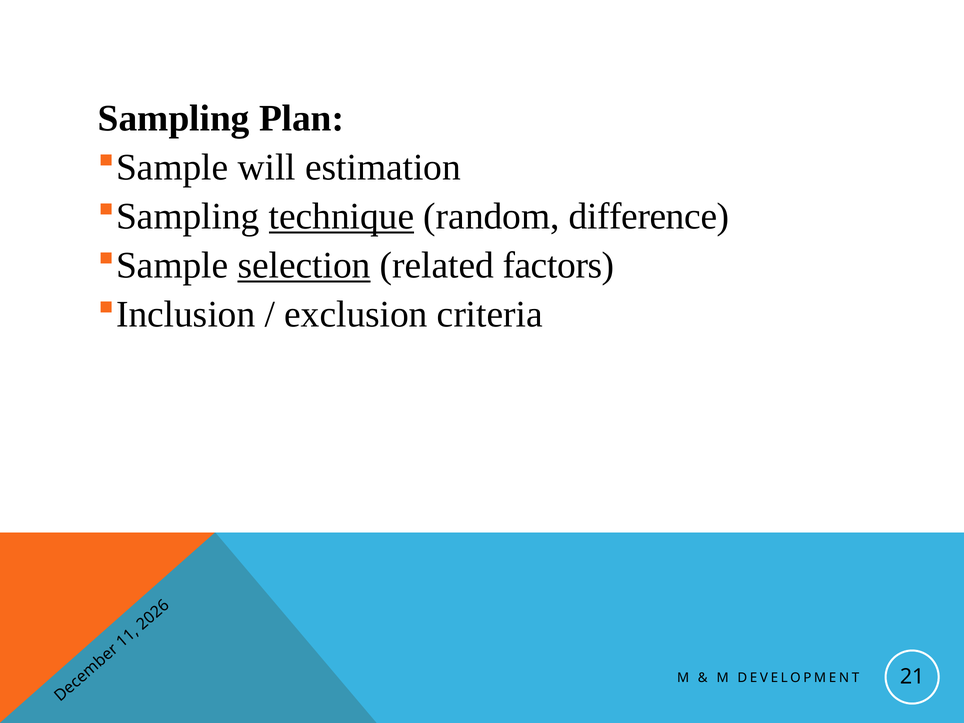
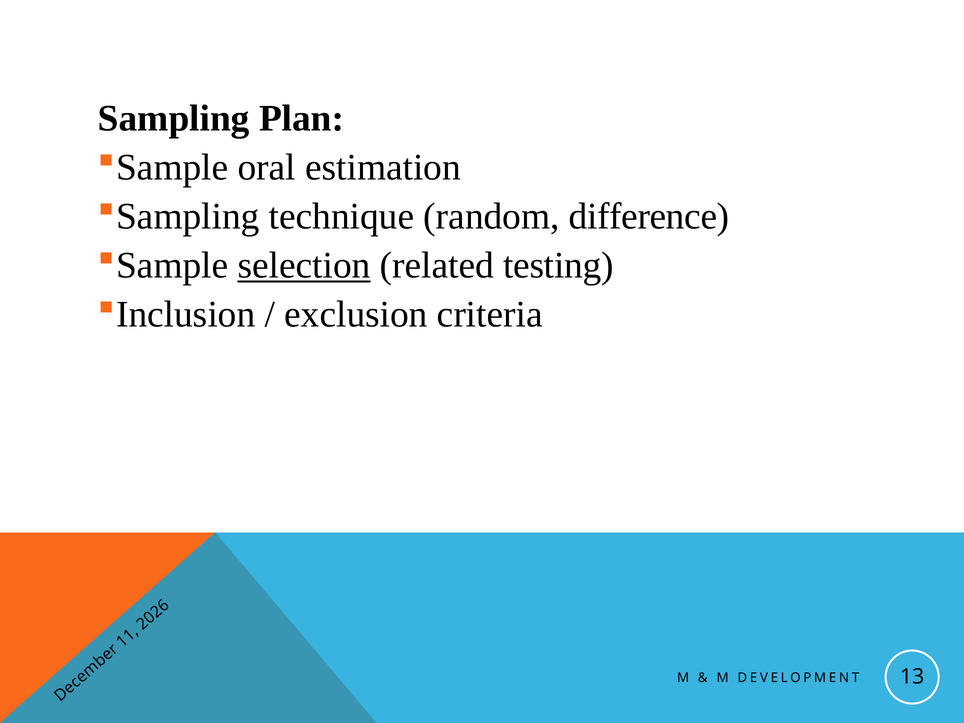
will: will -> oral (267, 167)
technique underline: present -> none (342, 216)
factors: factors -> testing (558, 265)
21: 21 -> 13 (912, 677)
